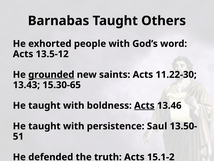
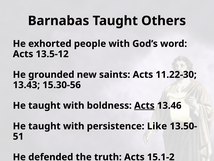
grounded underline: present -> none (51, 74)
15.30-65: 15.30-65 -> 15.30-56 (62, 85)
Saul: Saul -> Like (157, 126)
